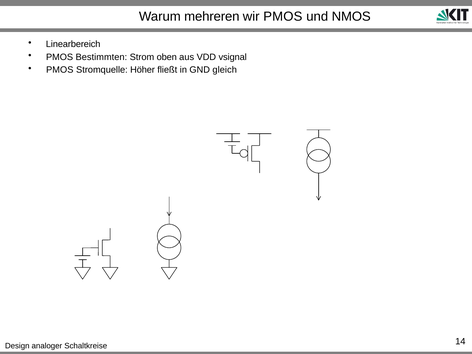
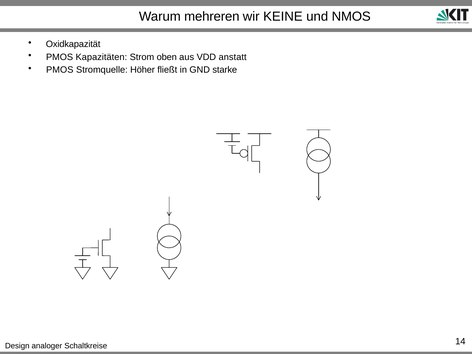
wir PMOS: PMOS -> KEINE (283, 17)
Linearbereich: Linearbereich -> Oxidkapazität (73, 44)
Bestimmten: Bestimmten -> Kapazitäten (101, 57)
vsignal: vsignal -> anstatt (233, 57)
gleich: gleich -> starke (225, 70)
